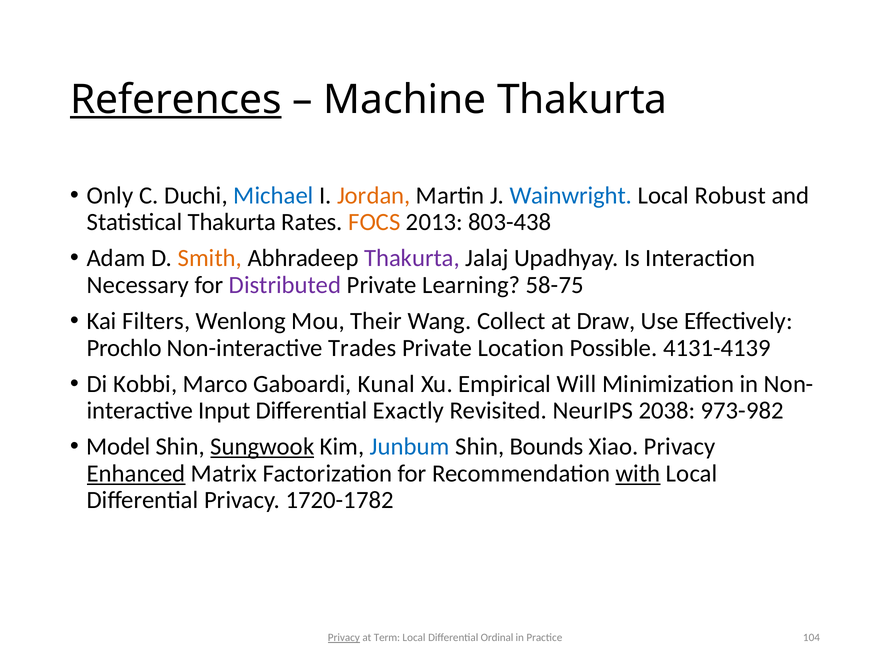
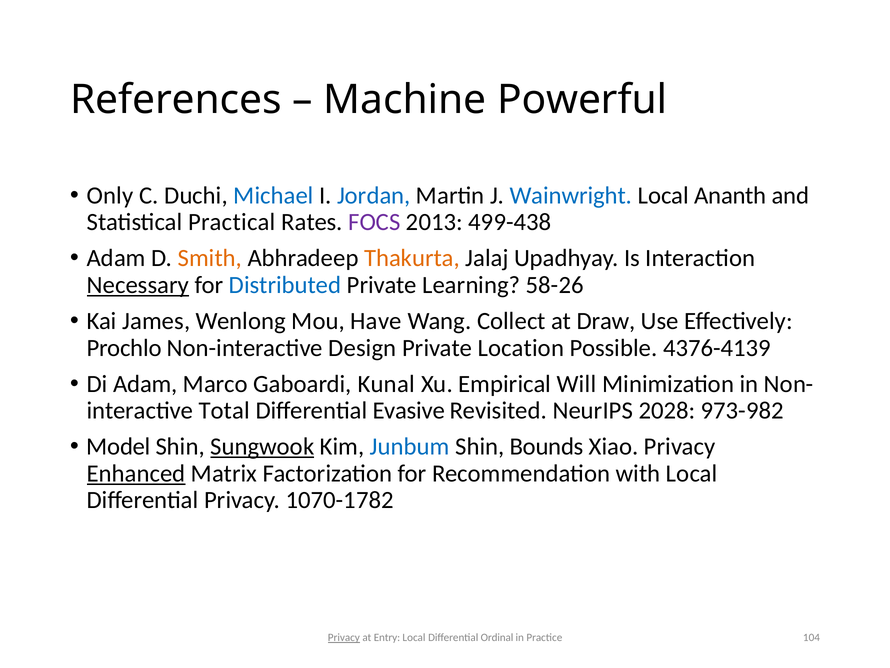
References underline: present -> none (176, 100)
Machine Thakurta: Thakurta -> Powerful (582, 100)
Jordan colour: orange -> blue (374, 195)
Robust: Robust -> Ananth (730, 195)
Statistical Thakurta: Thakurta -> Practical (232, 222)
FOCS colour: orange -> purple (374, 222)
803-438: 803-438 -> 499-438 (510, 222)
Thakurta colour: purple -> orange (412, 258)
Necessary underline: none -> present (138, 285)
Distributed colour: purple -> blue (285, 285)
58-75: 58-75 -> 58-26 (555, 285)
Filters: Filters -> James (156, 321)
Their: Their -> Have (376, 321)
Trades: Trades -> Design (362, 348)
4131-4139: 4131-4139 -> 4376-4139 (717, 348)
Di Kobbi: Kobbi -> Adam (145, 384)
Input: Input -> Total (224, 410)
Exactly: Exactly -> Evasive (409, 410)
2038: 2038 -> 2028 (667, 410)
with underline: present -> none (638, 473)
1720-1782: 1720-1782 -> 1070-1782 (340, 500)
Term: Term -> Entry (387, 637)
